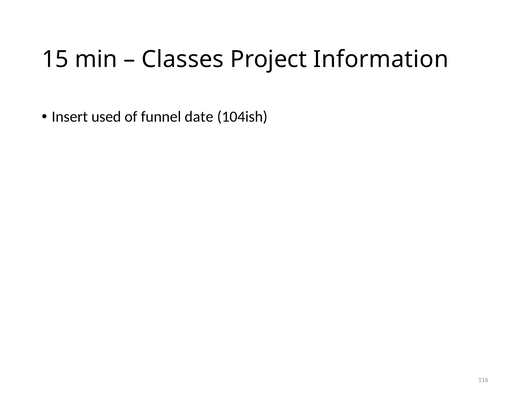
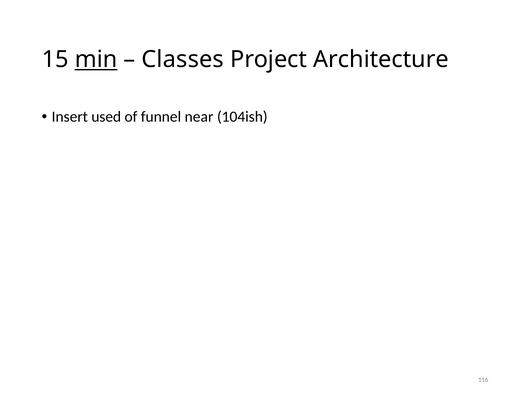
min underline: none -> present (96, 59)
Information: Information -> Architecture (381, 59)
date: date -> near (199, 117)
